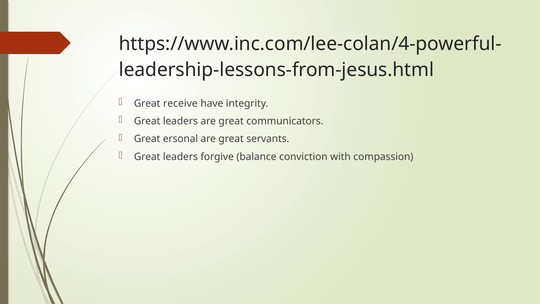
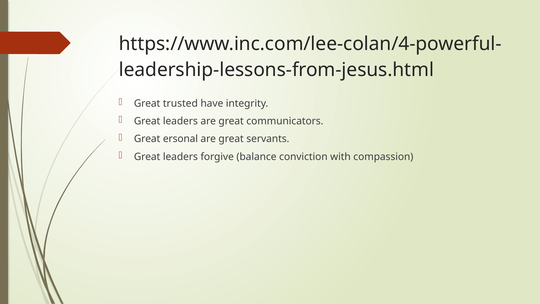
receive: receive -> trusted (180, 103)
